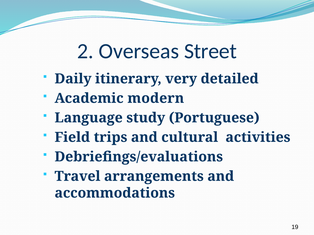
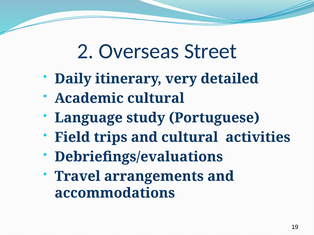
Academic modern: modern -> cultural (156, 98)
